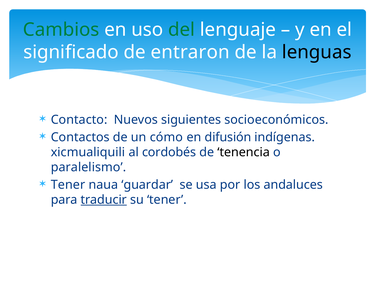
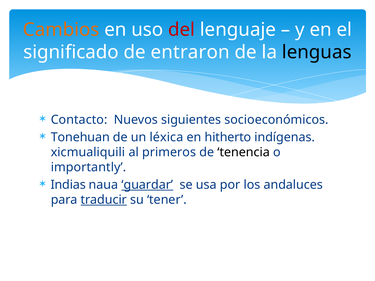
Cambios colour: green -> orange (61, 30)
del colour: green -> red (182, 30)
Contactos: Contactos -> Tonehuan (80, 137)
cómo: cómo -> léxica (166, 137)
difusión: difusión -> hitherto (228, 137)
cordobés: cordobés -> primeros (169, 152)
paralelismo: paralelismo -> importantly (88, 167)
Tener: Tener -> Indias (68, 185)
guardar underline: none -> present (147, 185)
